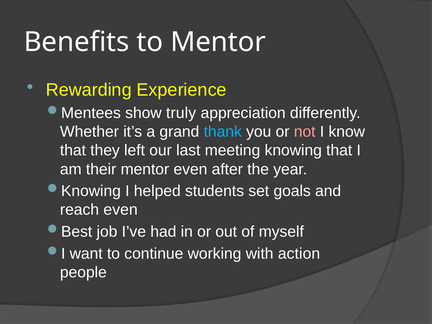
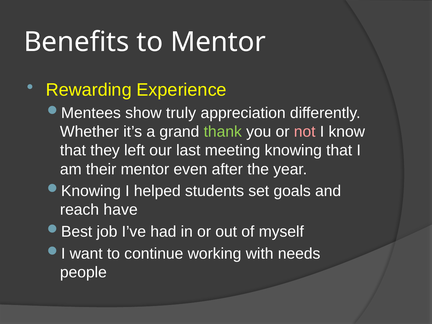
thank colour: light blue -> light green (223, 132)
reach even: even -> have (121, 210)
action: action -> needs (299, 254)
